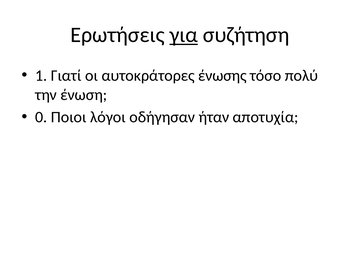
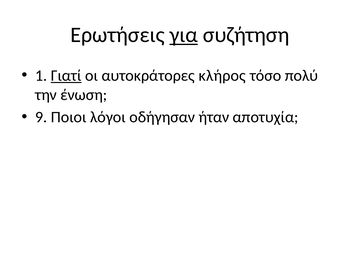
Γιατί underline: none -> present (66, 76)
ένωσης: ένωσης -> κλήρος (222, 76)
0: 0 -> 9 (41, 117)
